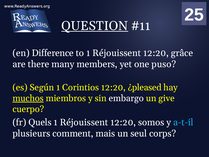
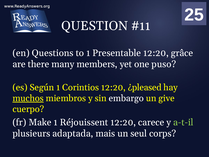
QUESTION underline: present -> none (95, 26)
Difference: Difference -> Questions (53, 53)
to 1 Réjouissent: Réjouissent -> Presentable (117, 53)
Quels: Quels -> Make (40, 122)
somos: somos -> carece (151, 122)
a-t-il colour: light blue -> light green (183, 122)
comment: comment -> adaptada (73, 133)
